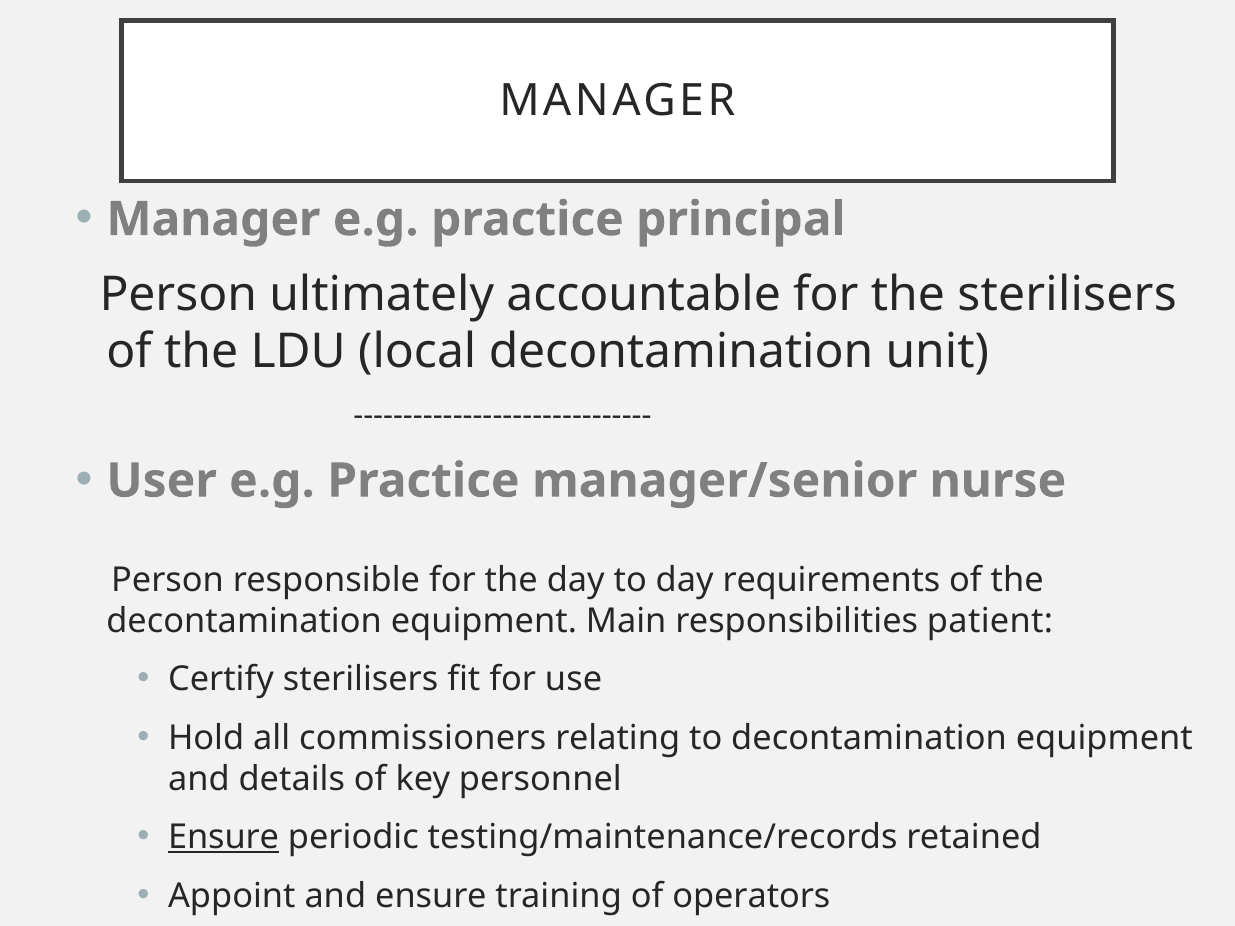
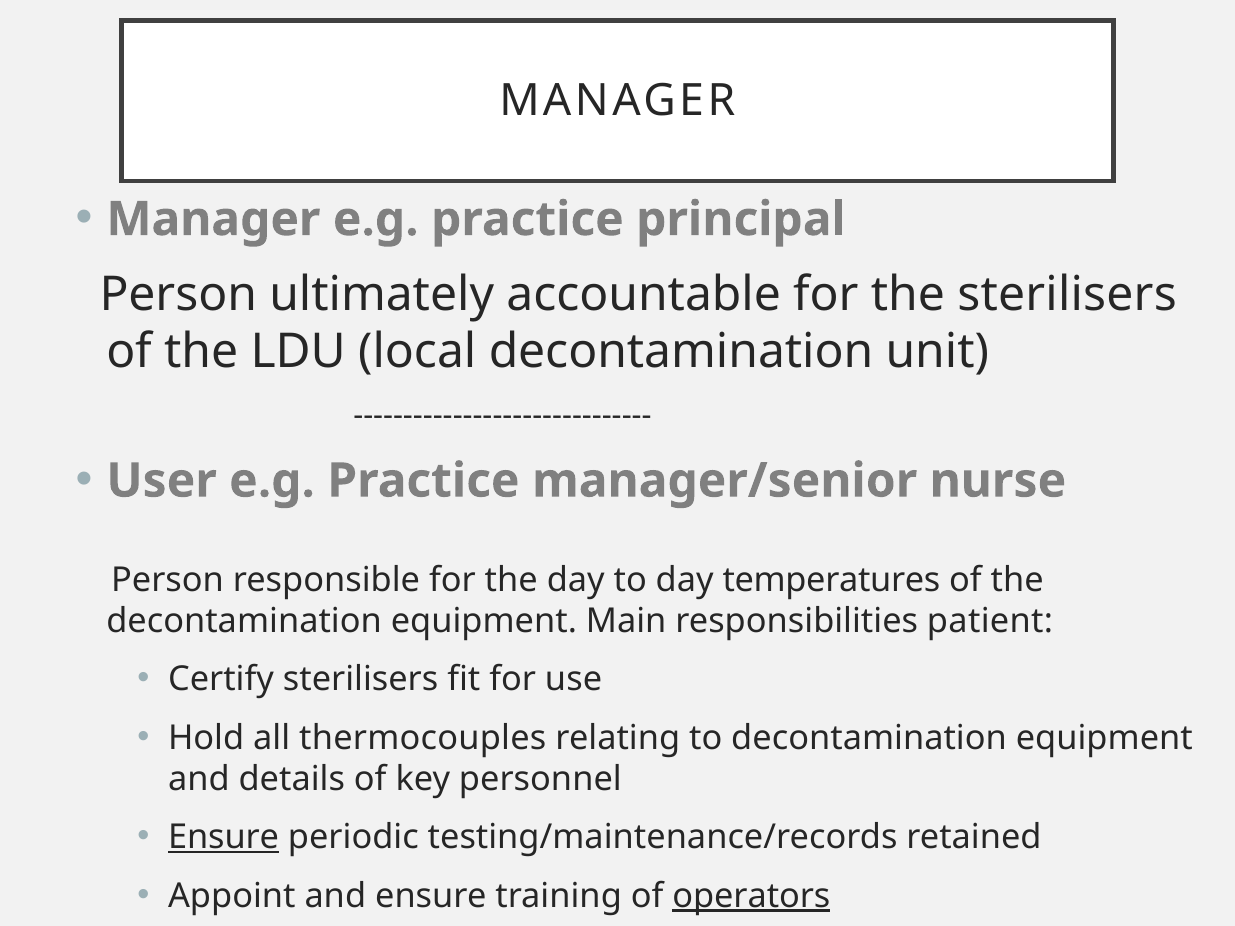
requirements: requirements -> temperatures (831, 580)
commissioners: commissioners -> thermocouples (423, 738)
operators underline: none -> present (751, 896)
